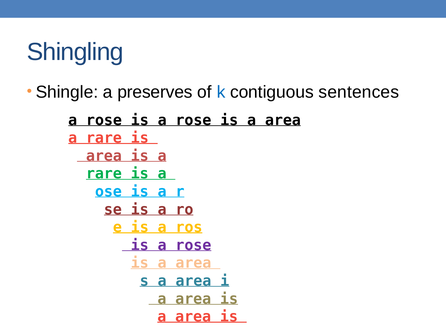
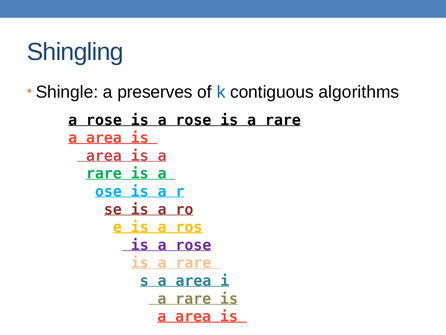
sentences: sentences -> algorithms (359, 92)
area: area -> rare (283, 120)
rare: rare -> area (104, 138)
area: area -> rare (193, 263)
area: area -> rare (193, 298)
